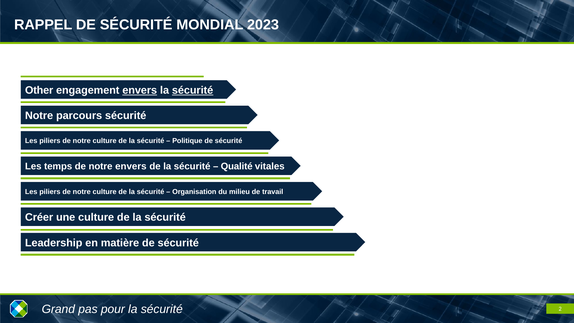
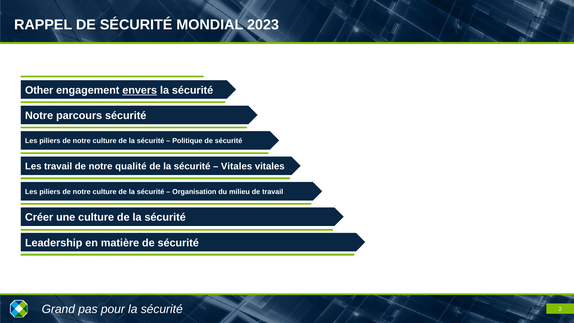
sécurité underline: present -> none (193, 90)
Les temps: temps -> travail (58, 166)
notre envers: envers -> qualité (131, 166)
Qualité: Qualité -> Vitales (237, 166)
